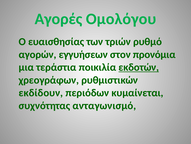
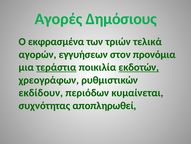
Ομολόγου: Ομολόγου -> Δημόσιους (121, 19)
ευαισθησίας: ευαισθησίας -> εκφρασμένα (56, 41)
ρυθμό: ρυθμό -> τελικά (148, 41)
τεράστια underline: none -> present (56, 67)
ανταγωνισμό: ανταγωνισμό -> αποπληρωθεί (104, 105)
